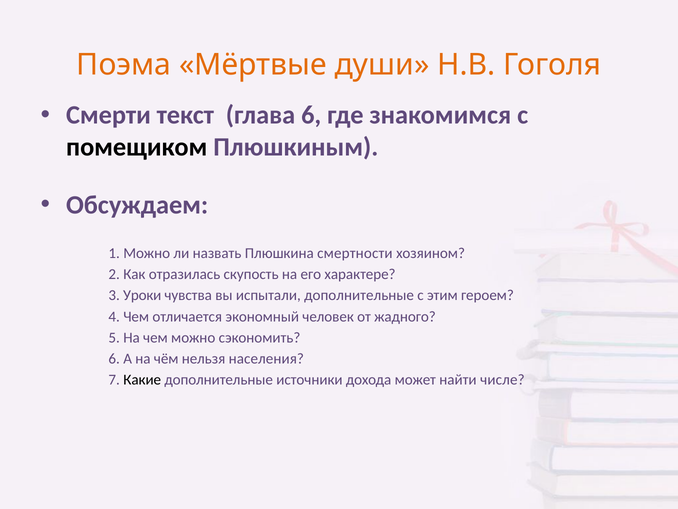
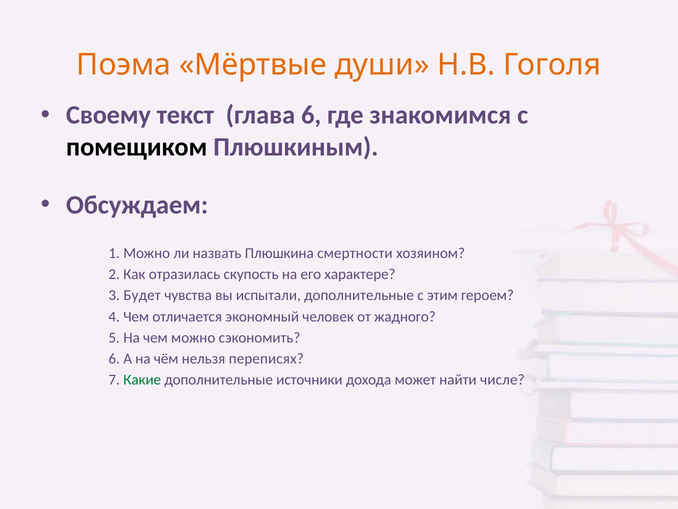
Смерти: Смерти -> Своему (109, 115)
Уроки: Уроки -> Будет (142, 295)
населения: населения -> переписях (266, 358)
Какие colour: black -> green (142, 380)
